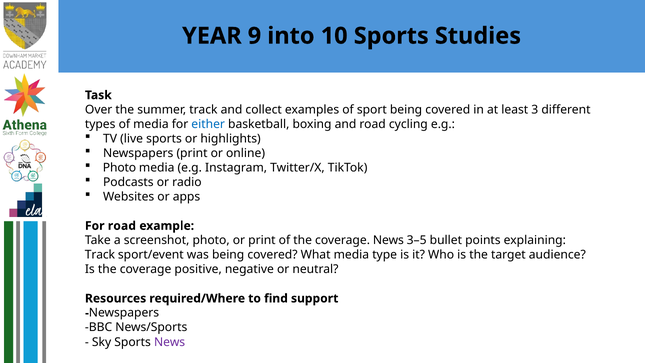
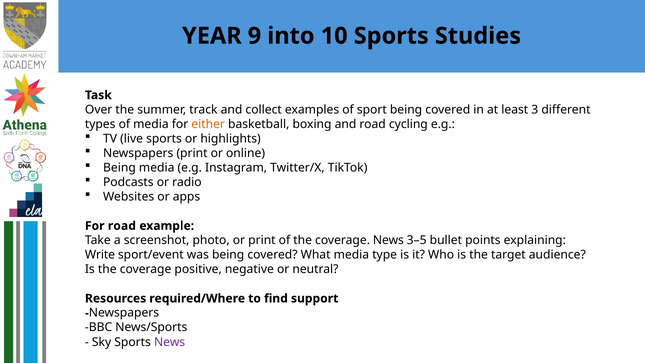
either colour: blue -> orange (208, 124)
Photo: Photo -> Being (119, 168)
Track: Track -> Write (100, 255)
